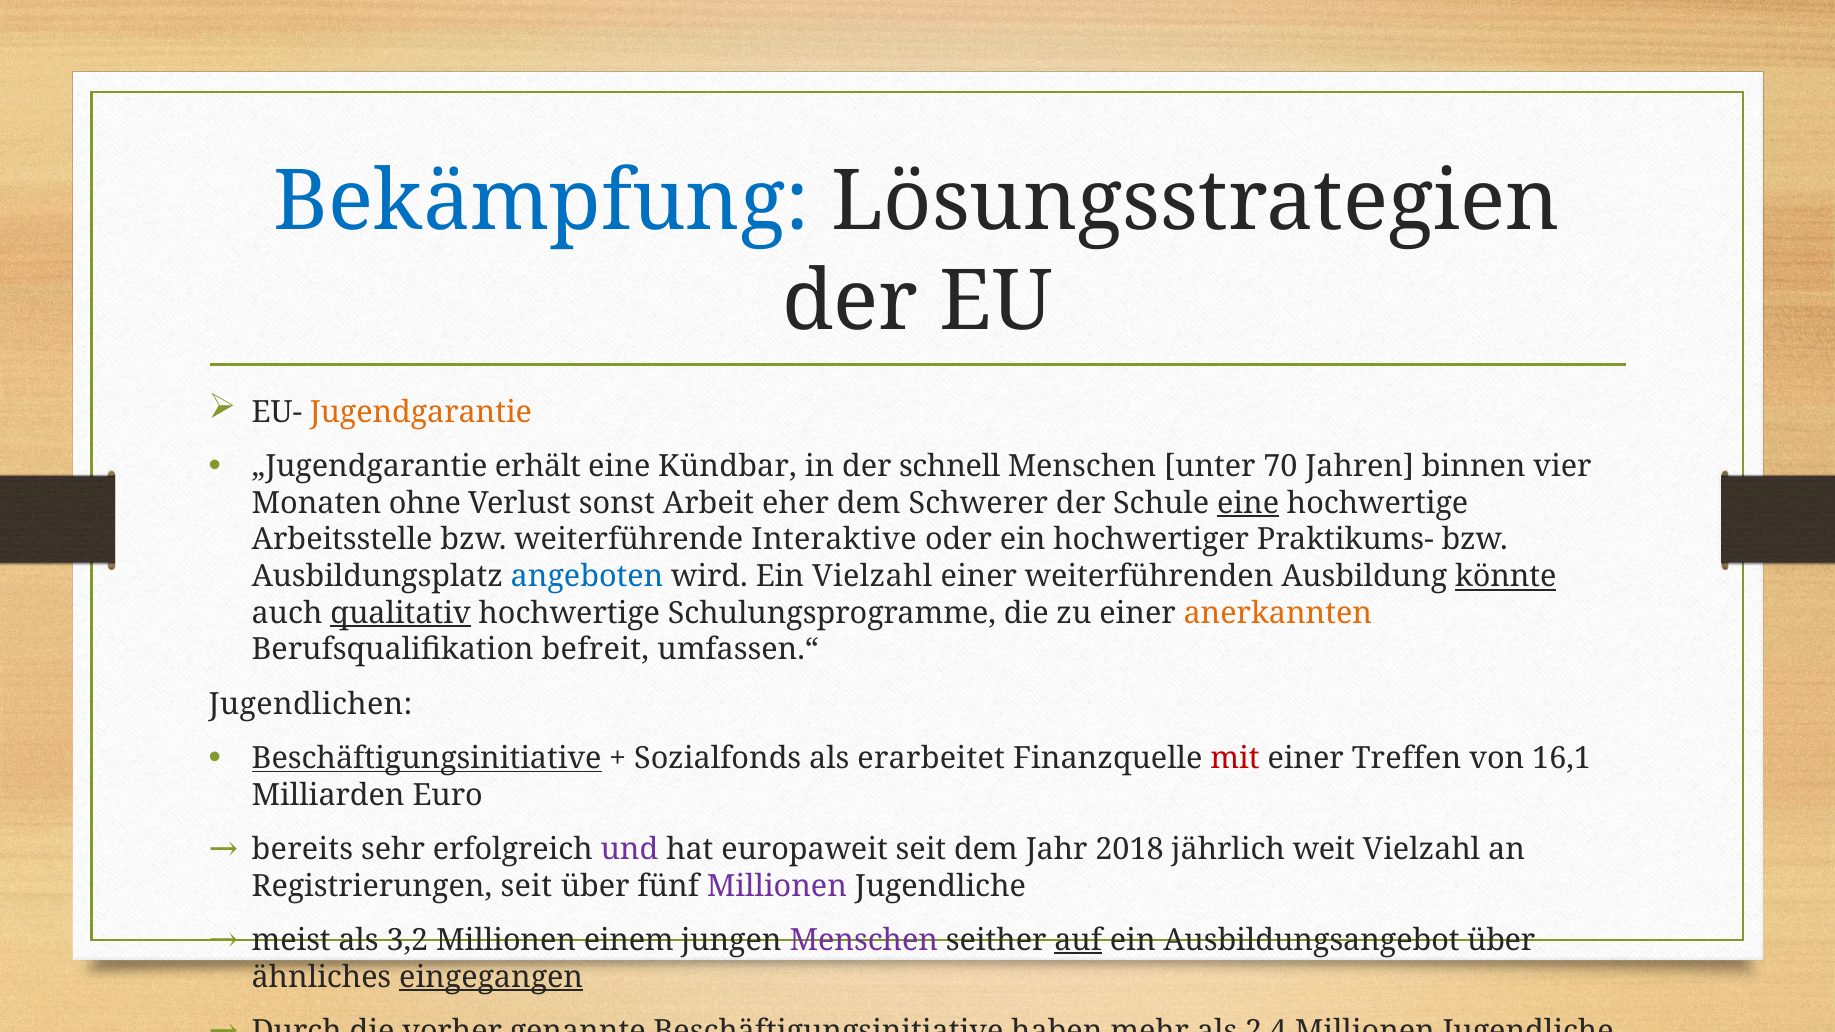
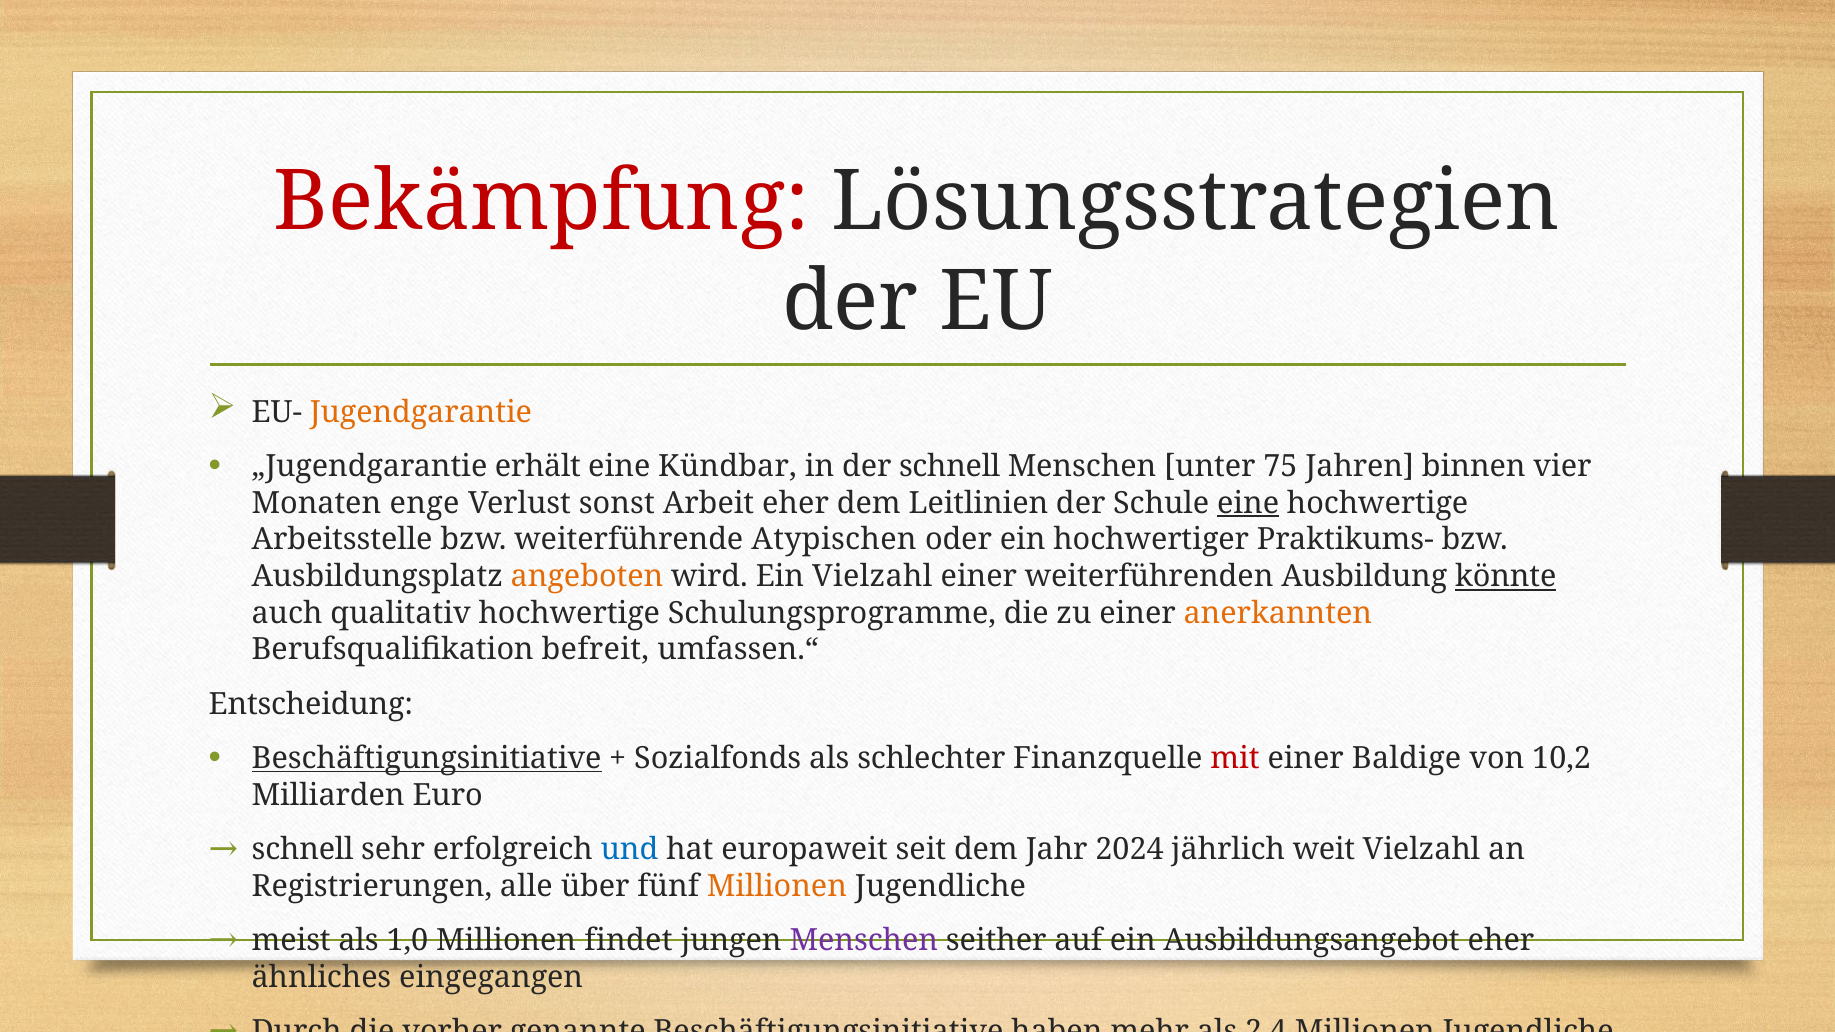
Bekämpfung colour: blue -> red (542, 201)
70: 70 -> 75 (1280, 467)
ohne: ohne -> enge (425, 503)
Schwerer: Schwerer -> Leitlinien (978, 503)
Interaktive: Interaktive -> Atypischen (834, 540)
angeboten colour: blue -> orange (587, 577)
qualitativ underline: present -> none (401, 613)
Jugendlichen: Jugendlichen -> Entscheidung (311, 704)
erarbeitet: erarbeitet -> schlechter (931, 758)
Treffen: Treffen -> Baldige (1407, 758)
16,1: 16,1 -> 10,2 (1562, 758)
bereits: bereits -> schnell (303, 849)
und colour: purple -> blue (629, 849)
2018: 2018 -> 2024 (1130, 849)
Registrierungen seit: seit -> alle (526, 886)
Millionen colour: purple -> orange (777, 886)
3,2: 3,2 -> 1,0 (407, 940)
einem: einem -> findet (629, 940)
auf underline: present -> none (1078, 940)
Ausbildungsangebot über: über -> eher (1501, 940)
eingegangen underline: present -> none (491, 977)
